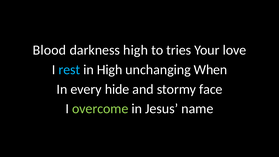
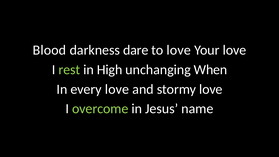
darkness high: high -> dare (136, 50)
to tries: tries -> love (179, 50)
rest colour: light blue -> light green (69, 70)
every hide: hide -> love (117, 89)
stormy face: face -> love (211, 89)
